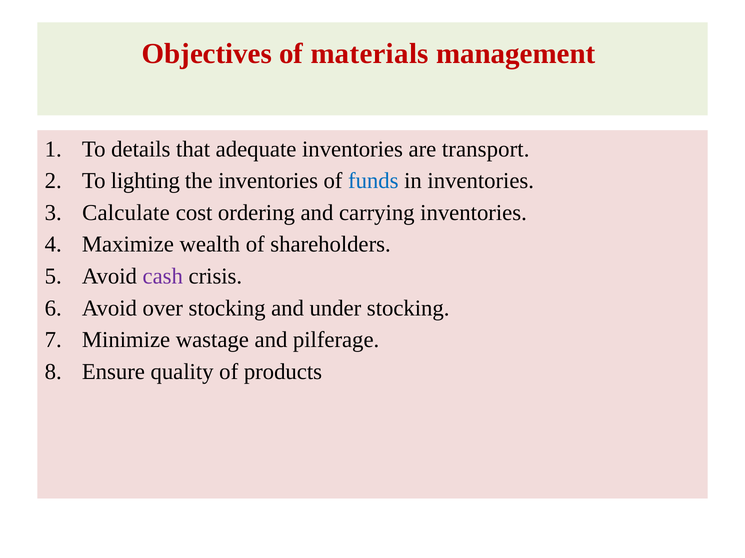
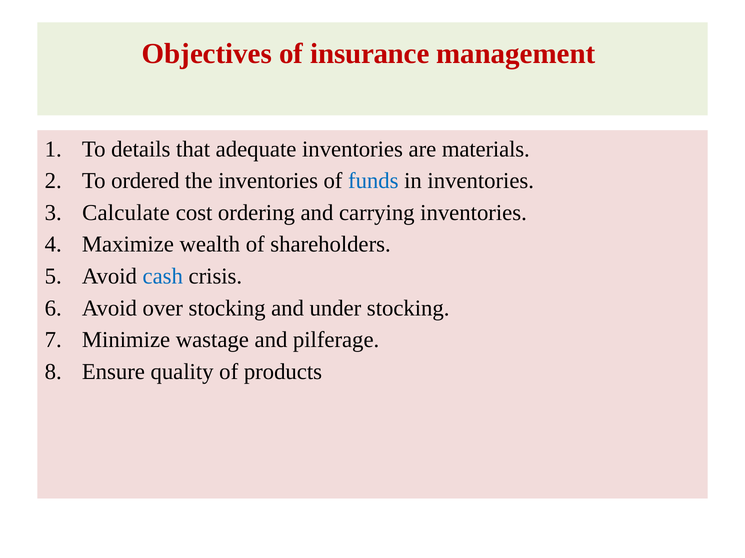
materials: materials -> insurance (370, 54)
transport: transport -> materials (486, 149)
lighting: lighting -> ordered (145, 181)
cash colour: purple -> blue (163, 277)
